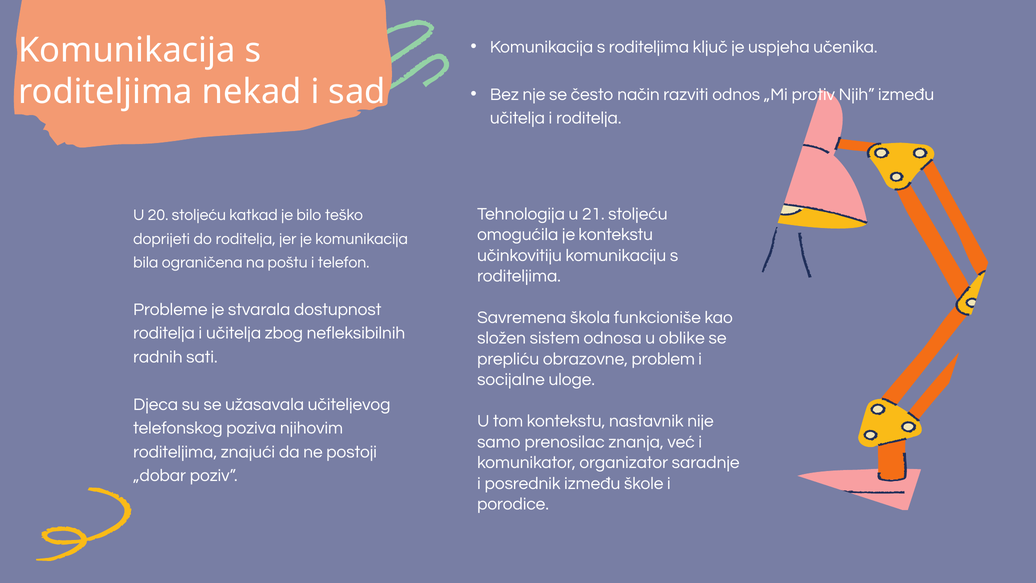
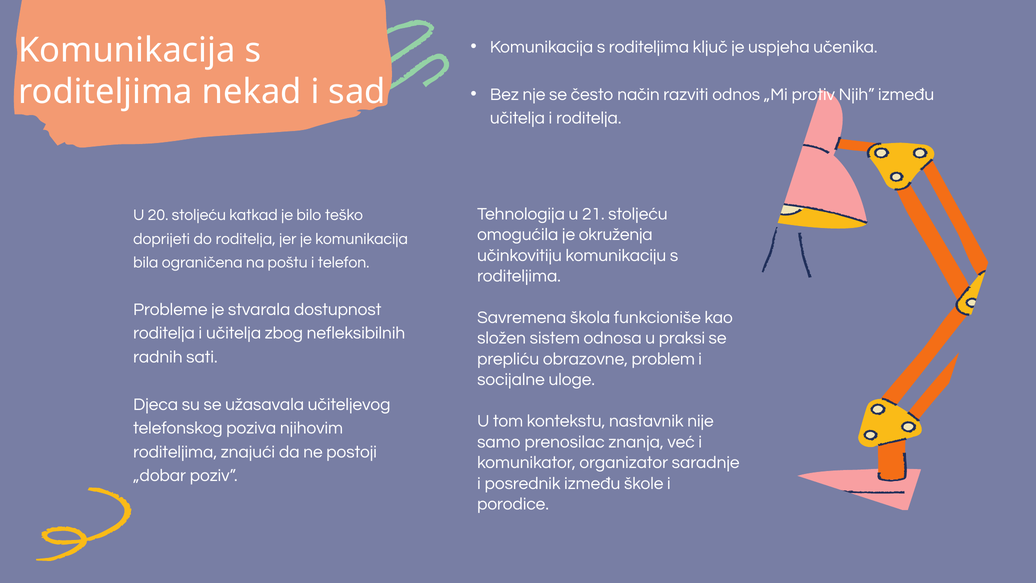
je kontekstu: kontekstu -> okruženja (616, 235)
oblike: oblike -> praksi (682, 338)
